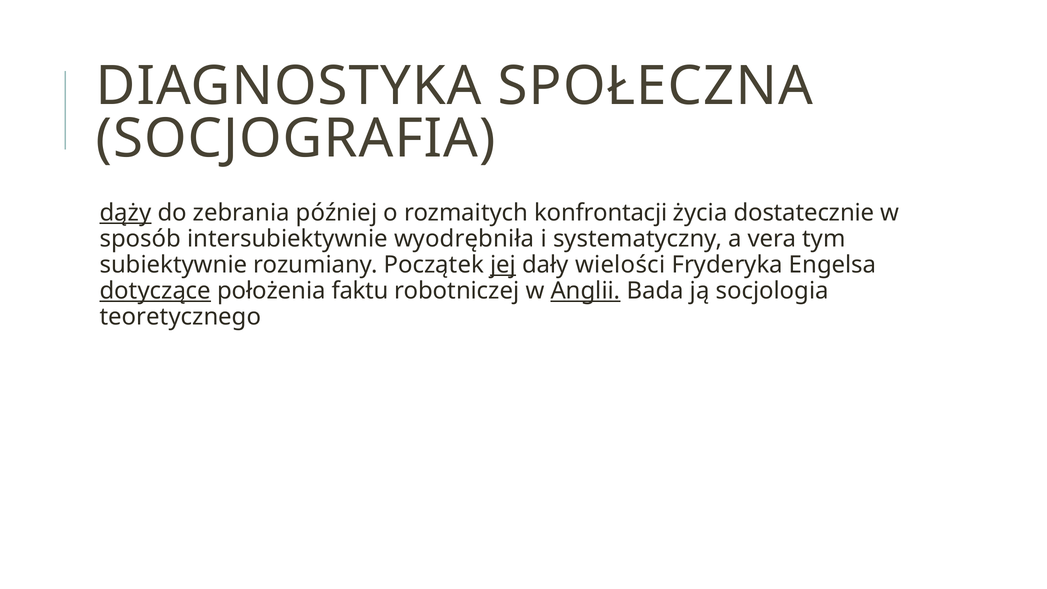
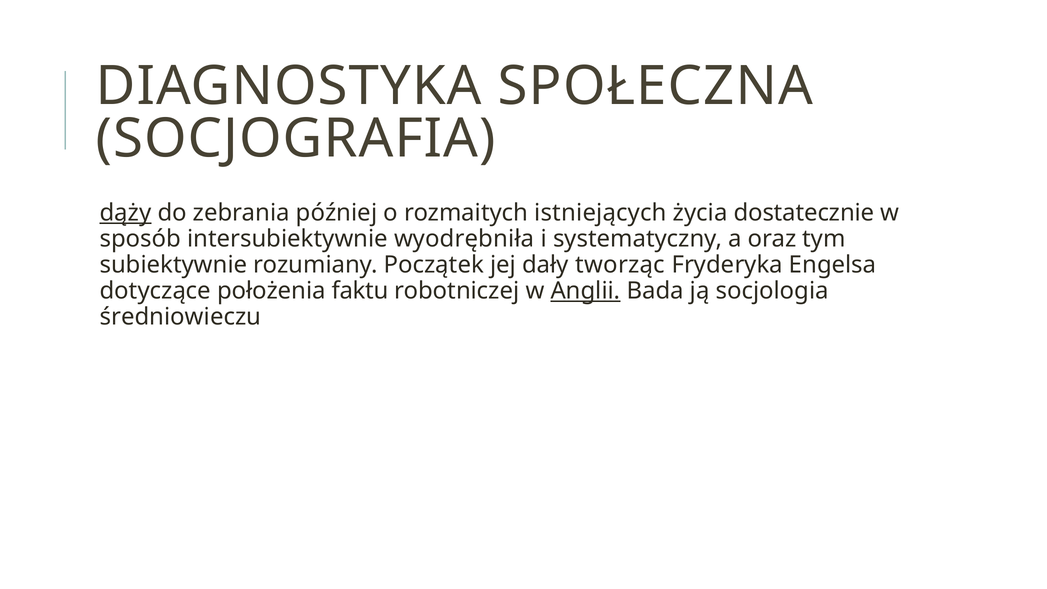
konfrontacji: konfrontacji -> istniejących (601, 213)
vera: vera -> oraz (772, 239)
jej underline: present -> none (503, 265)
wielości: wielości -> tworząc (620, 265)
dotyczące underline: present -> none (155, 291)
teoretycznego: teoretycznego -> średniowieczu (180, 317)
